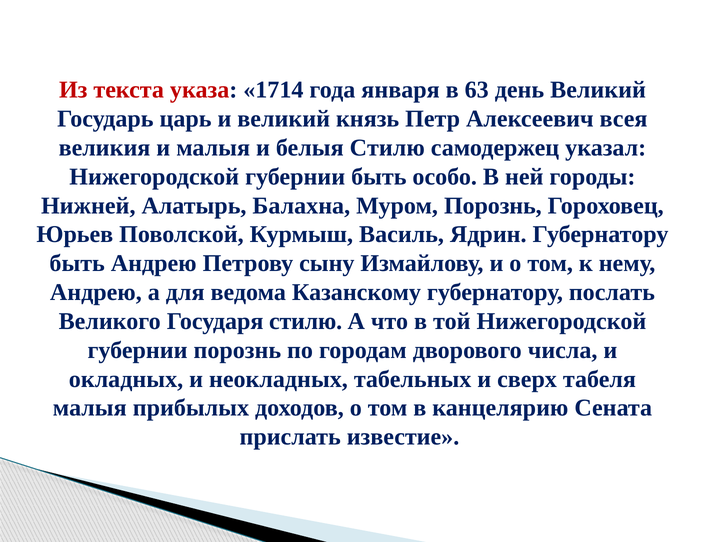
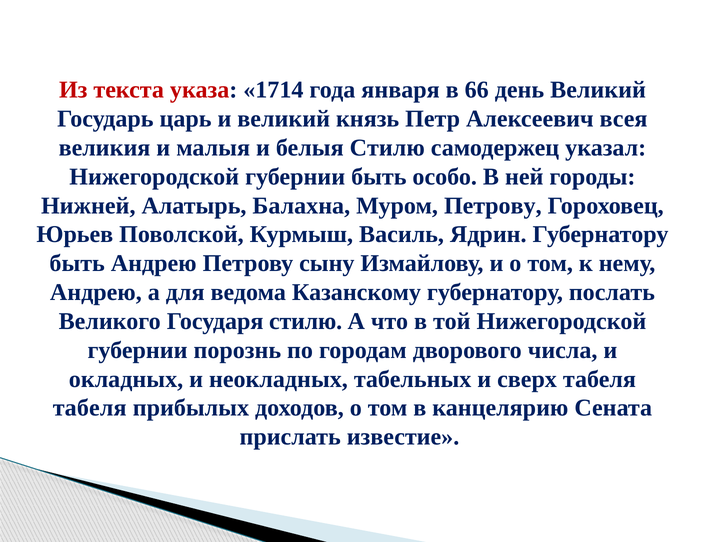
63: 63 -> 66 (477, 90)
Муром Порознь: Порознь -> Петрову (493, 205)
малыя: малыя -> табеля (90, 408)
